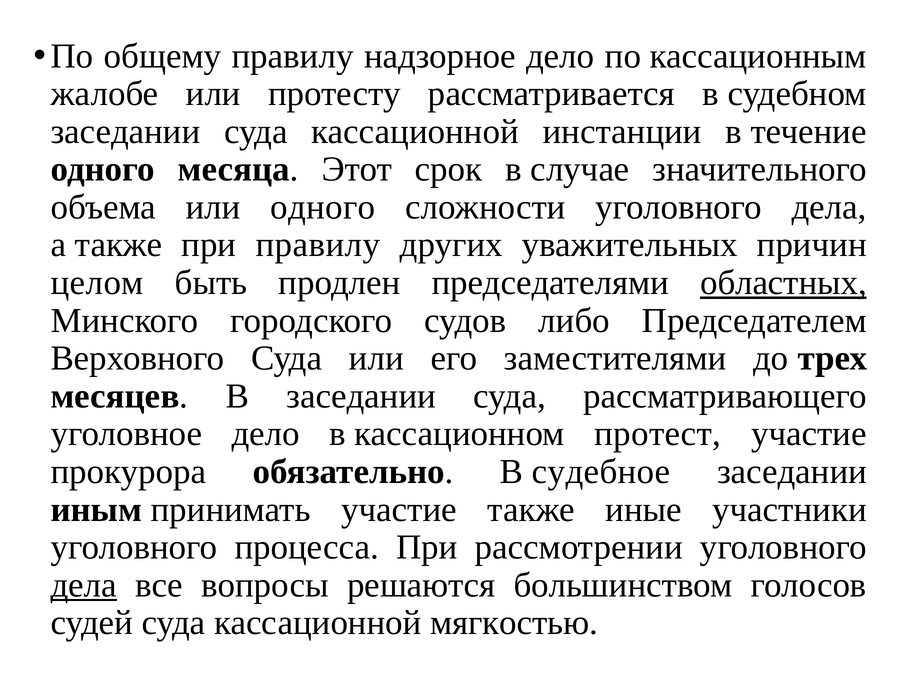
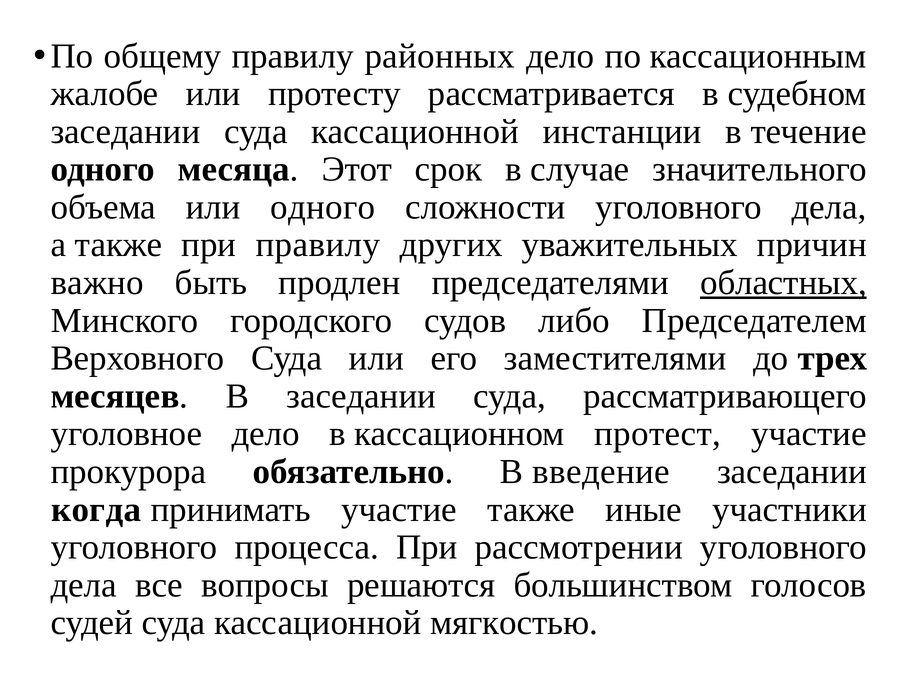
надзорное: надзорное -> районных (440, 56)
целом: целом -> важно (97, 283)
судебное: судебное -> введение (601, 471)
иным: иным -> когда (96, 509)
дела underline: present -> none (84, 585)
